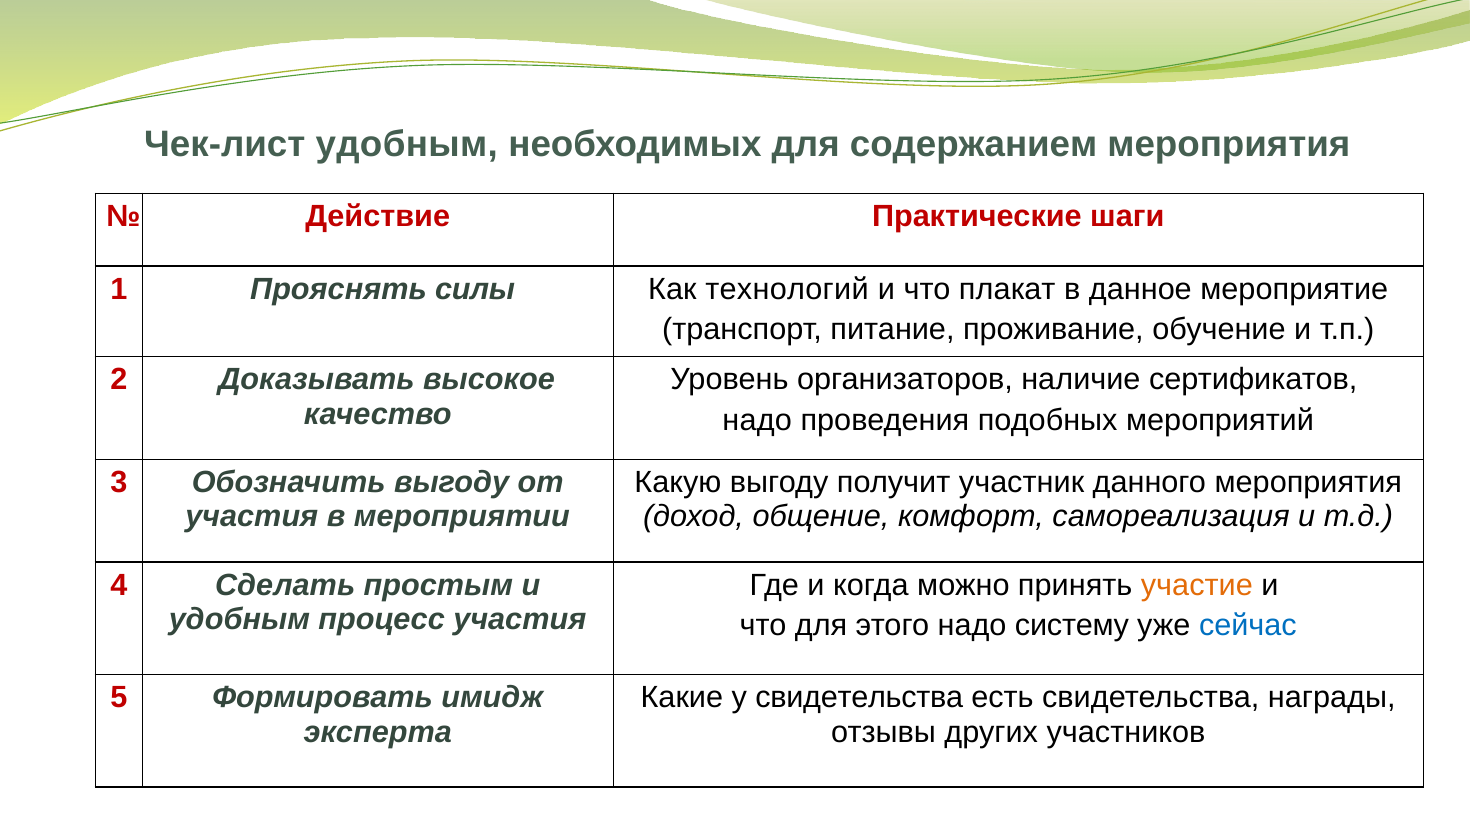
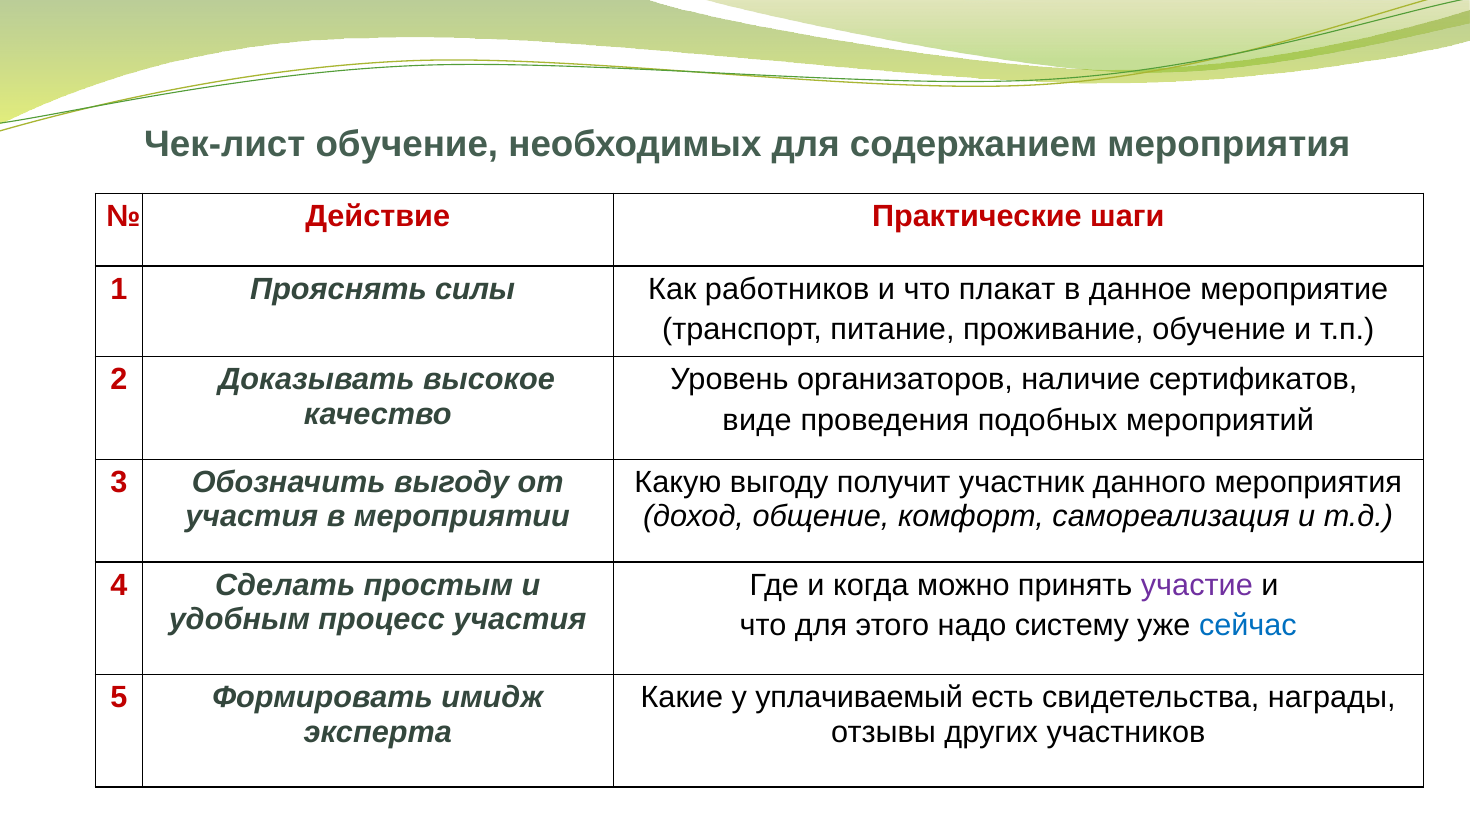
Чек-лист удобным: удобным -> обучение (407, 144)
технологий: технологий -> работников (787, 289)
надо: надо -> виде (757, 420)
участие colour: orange -> purple (1197, 585)
у свидетельства: свидетельства -> уплачиваемый (859, 698)
